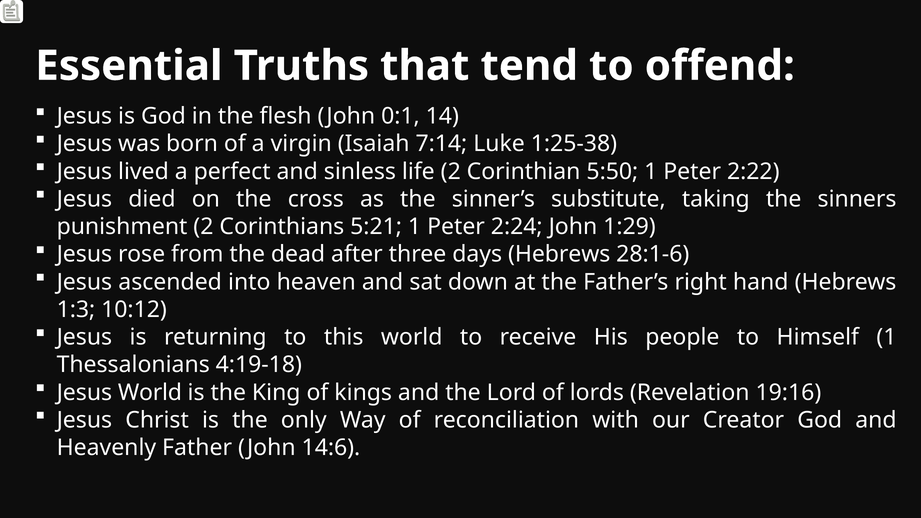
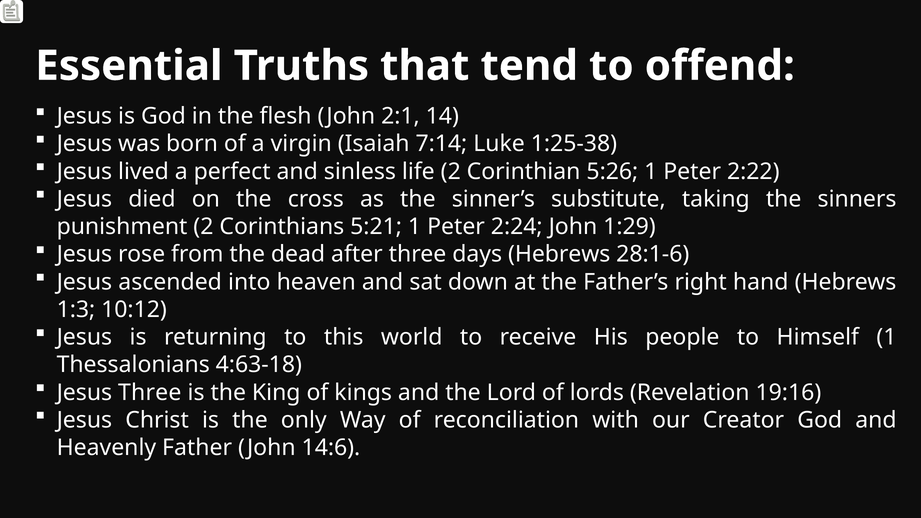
0:1: 0:1 -> 2:1 (400, 116)
5:50: 5:50 -> 5:26 (612, 171)
4:19-18: 4:19-18 -> 4:63-18 (259, 365)
Jesus World: World -> Three (150, 393)
